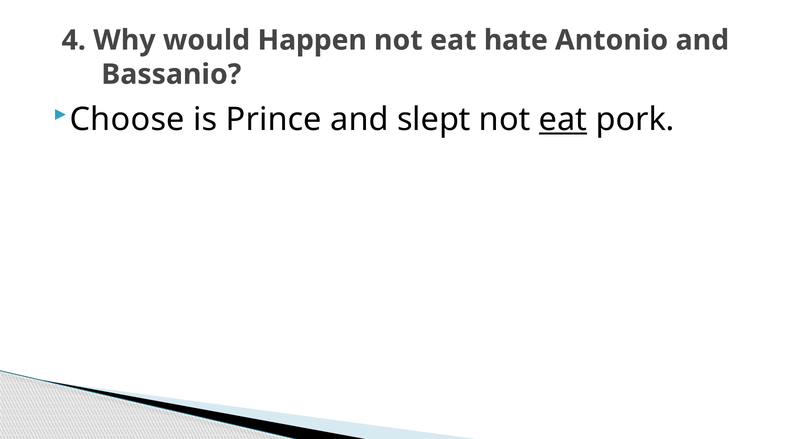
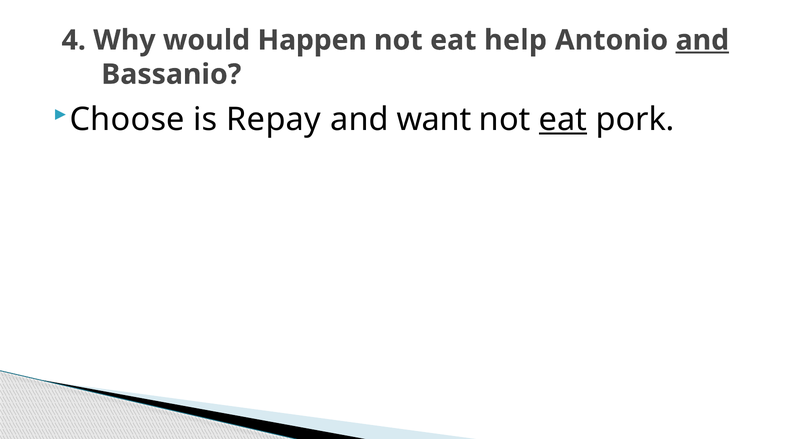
hate: hate -> help (516, 40)
and underline: none -> present (702, 40)
Prince: Prince -> Repay (274, 120)
slept: slept -> want (434, 120)
